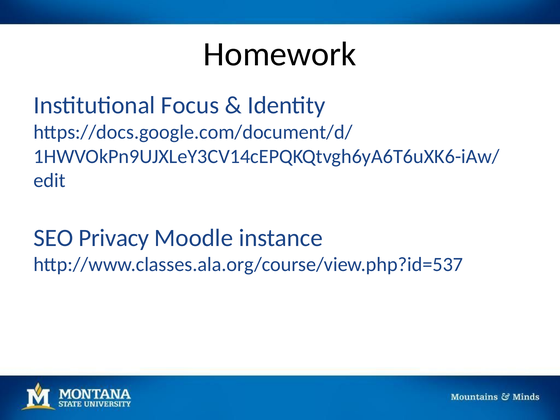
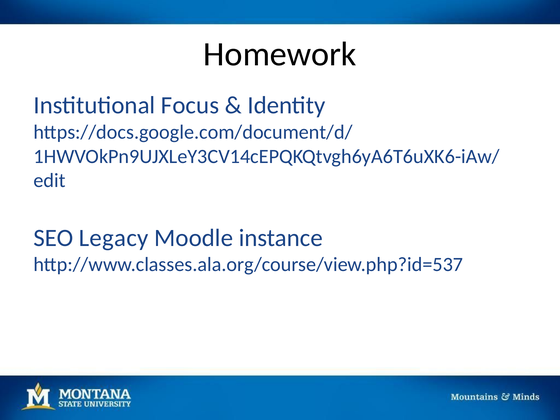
Privacy: Privacy -> Legacy (114, 238)
